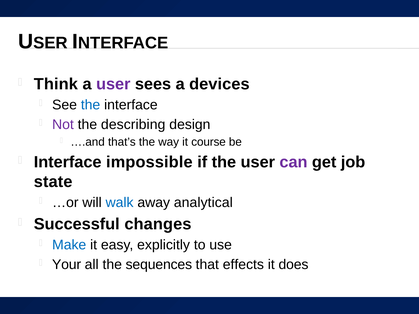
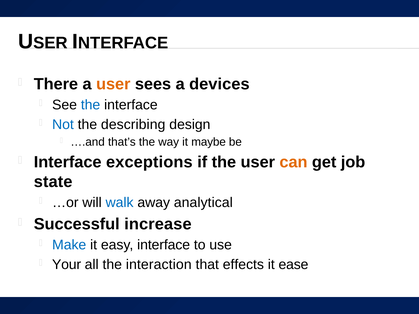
Think: Think -> There (56, 84)
user colour: purple -> orange (113, 84)
Not colour: purple -> blue (63, 125)
course: course -> maybe (209, 142)
impossible: impossible -> exceptions (149, 162)
can colour: purple -> orange (293, 162)
changes: changes -> increase (158, 224)
easy explicitly: explicitly -> interface (164, 245)
sequences: sequences -> interaction (159, 265)
does: does -> ease (293, 265)
